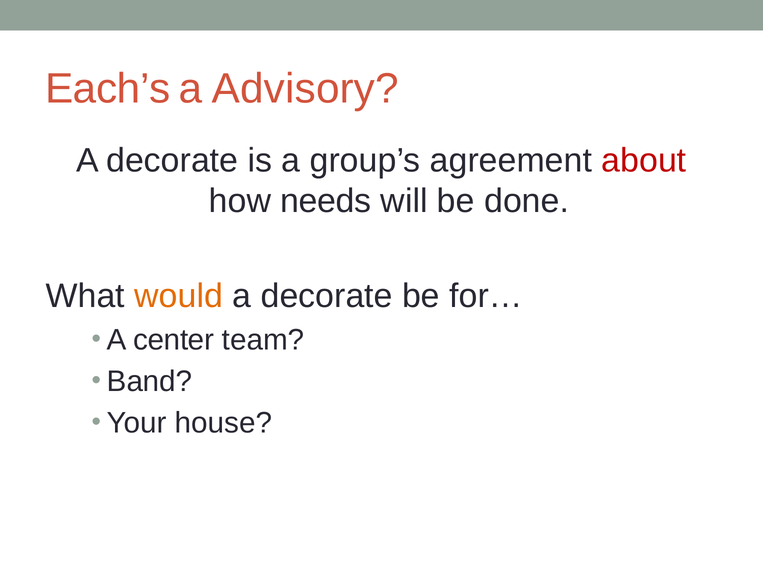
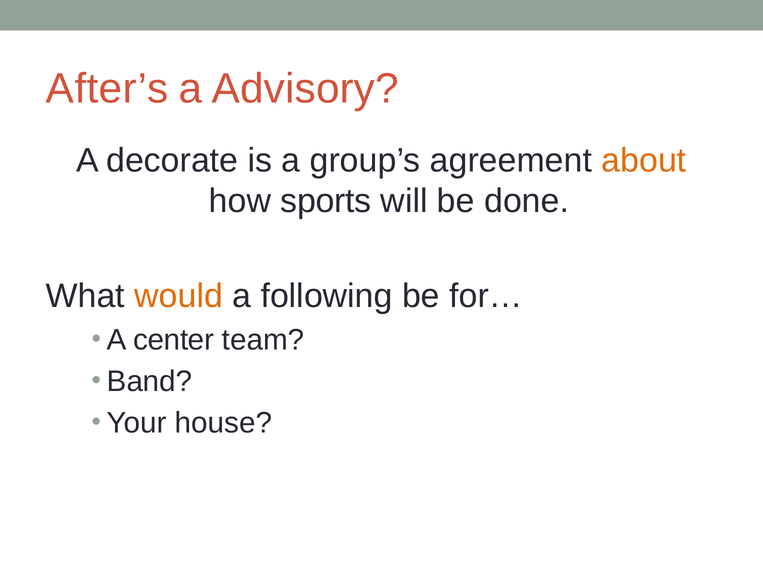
Each’s: Each’s -> After’s (107, 89)
about colour: red -> orange (644, 160)
needs: needs -> sports (326, 201)
decorate: decorate -> following (327, 296)
